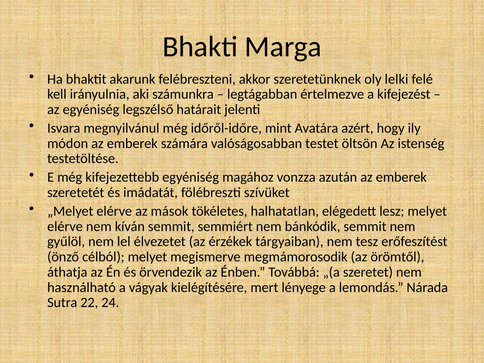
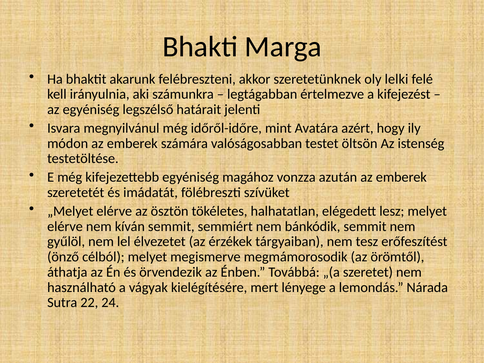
mások: mások -> ösztön (170, 211)
